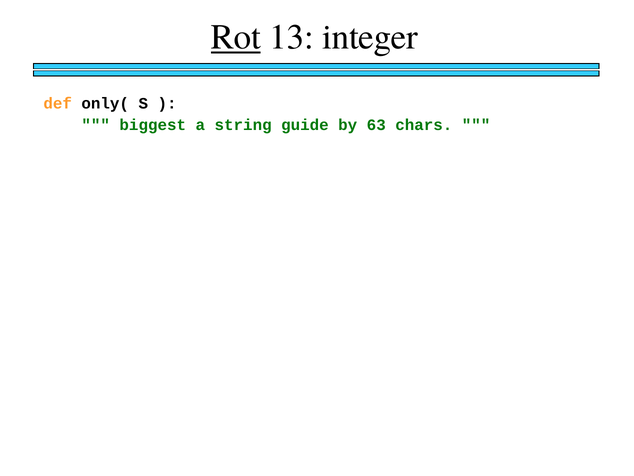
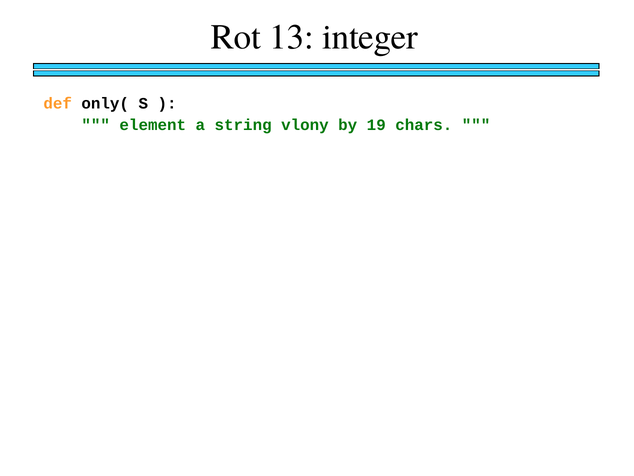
Rot underline: present -> none (236, 37)
biggest: biggest -> element (153, 125)
guide: guide -> vlony (305, 125)
63: 63 -> 19 (376, 125)
